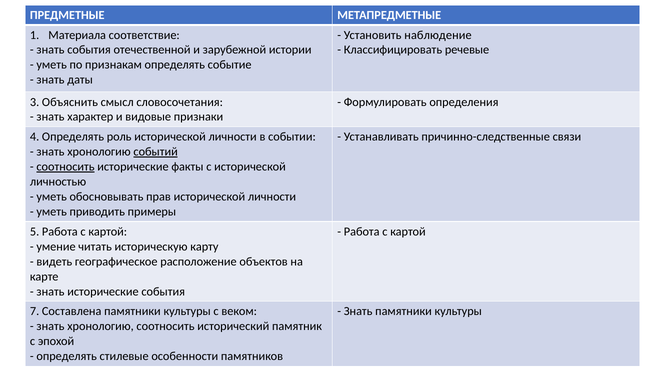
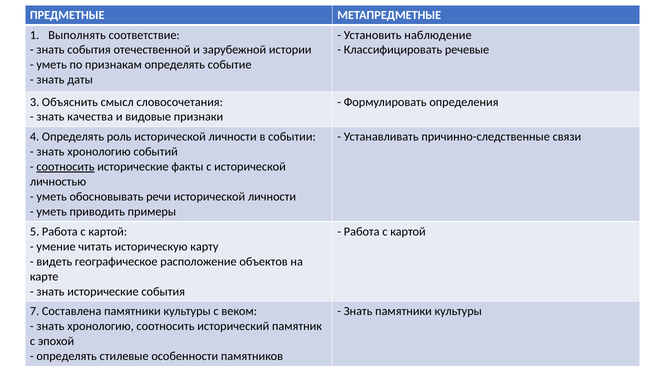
Материала: Материала -> Выполнять (77, 35)
характер: характер -> качества (90, 117)
событий underline: present -> none (156, 152)
прав: прав -> речи (159, 197)
